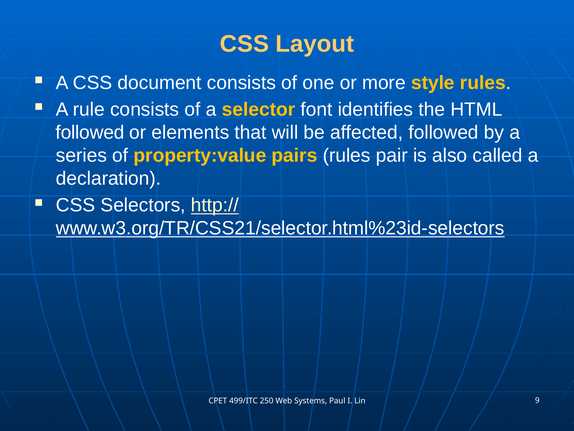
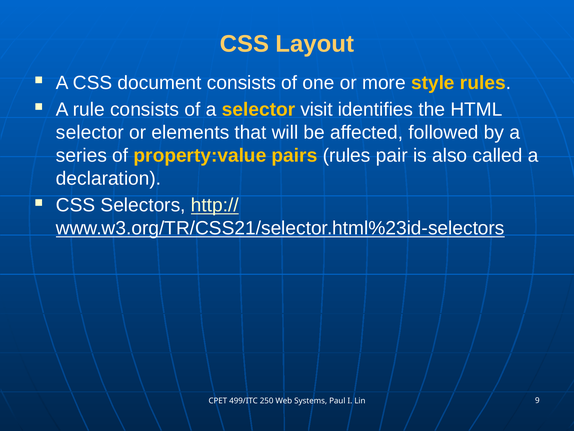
font: font -> visit (317, 109)
followed: followed -> selector (90, 132)
